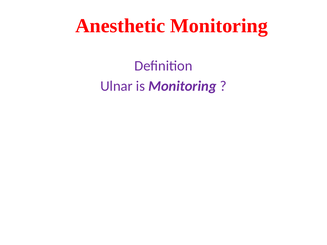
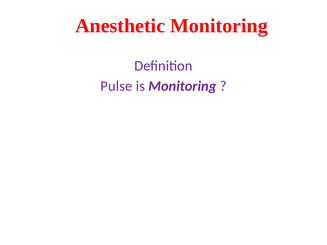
Ulnar: Ulnar -> Pulse (116, 86)
